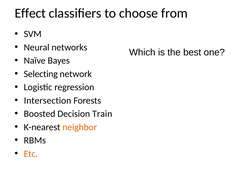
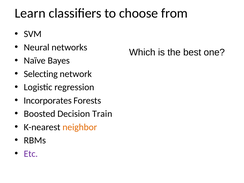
Effect: Effect -> Learn (30, 13)
Intersection: Intersection -> Incorporates (48, 100)
Etc colour: orange -> purple (31, 154)
